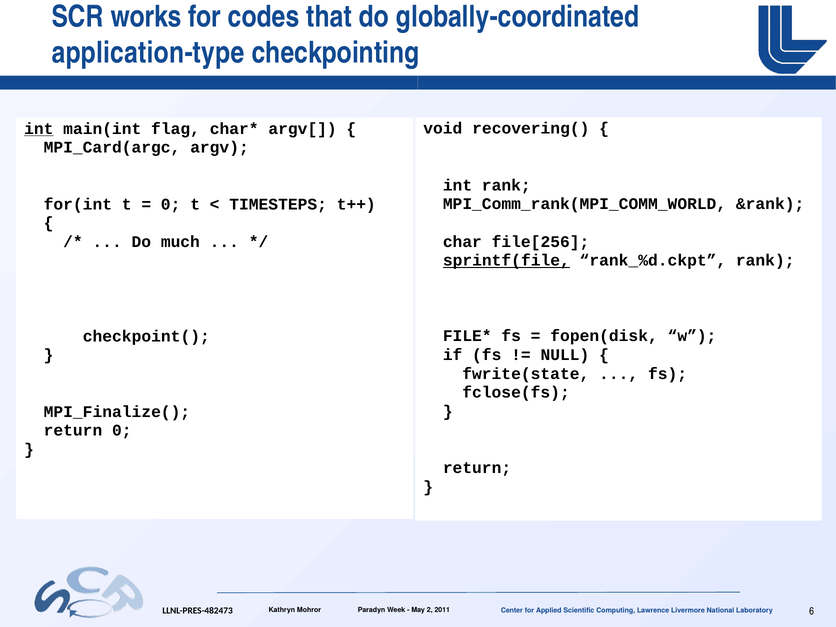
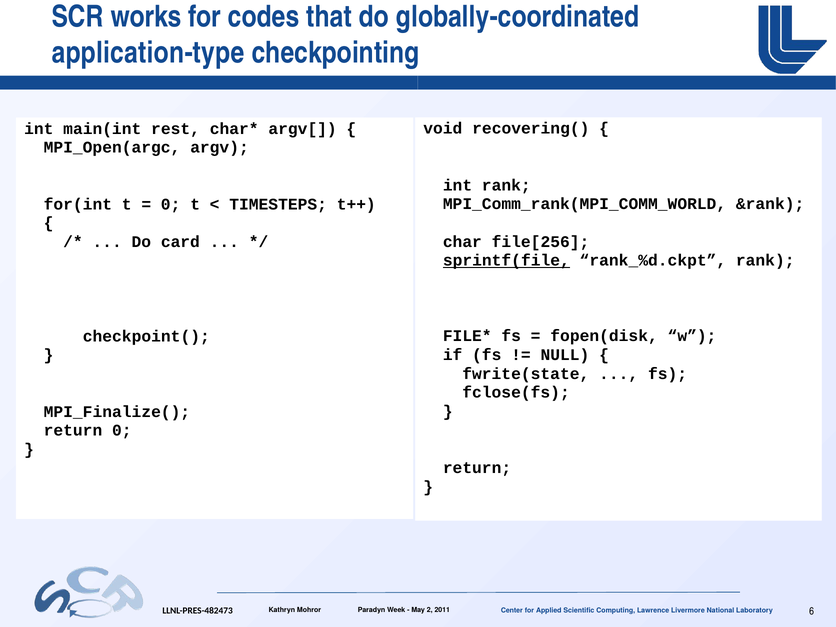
int underline: present -> none (39, 129)
flag: flag -> rest (176, 129)
MPI_Card(argc: MPI_Card(argc -> MPI_Open(argc (112, 148)
much: much -> card (180, 242)
